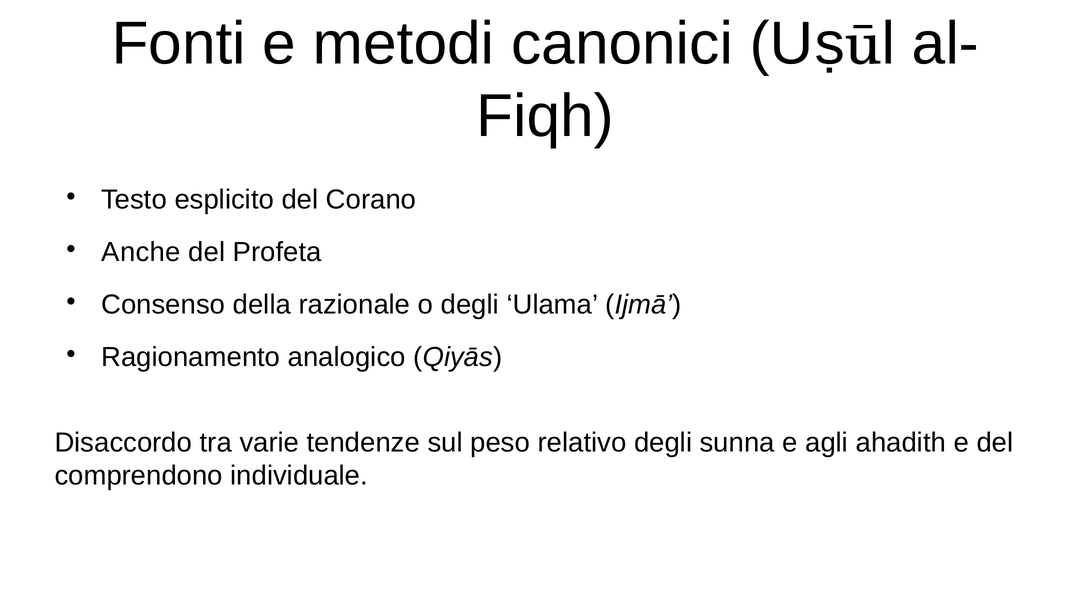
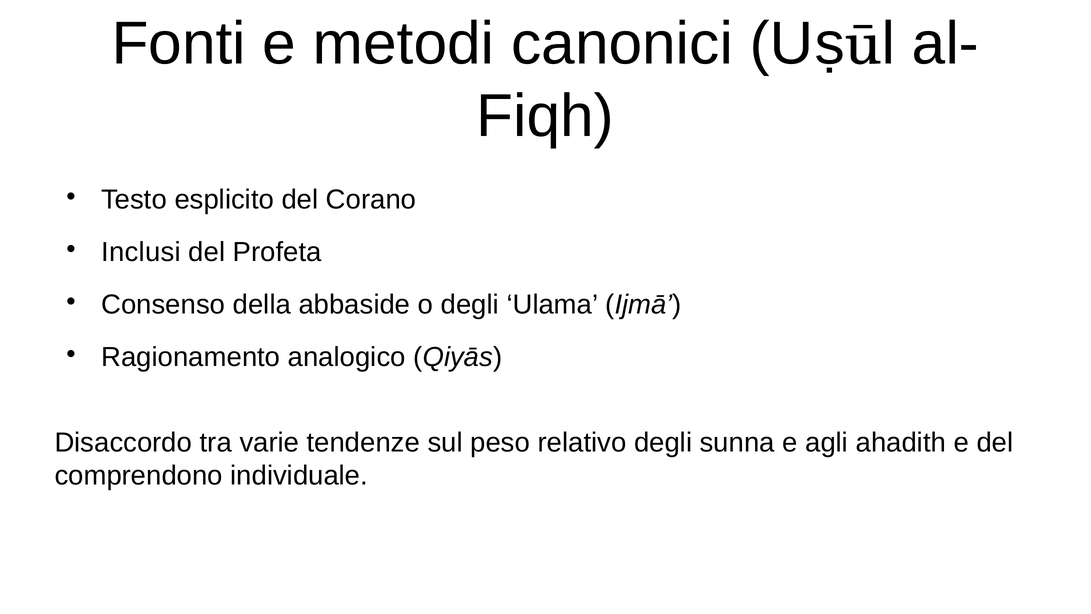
Anche: Anche -> Inclusi (141, 252)
razionale: razionale -> abbaside (354, 305)
